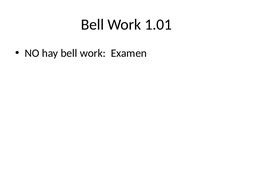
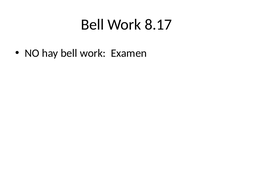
1.01: 1.01 -> 8.17 (158, 24)
